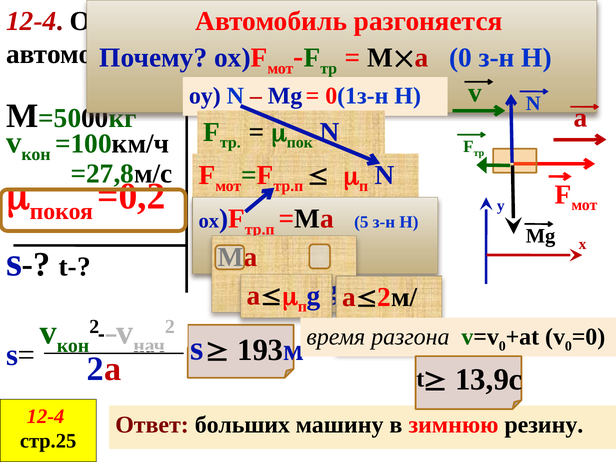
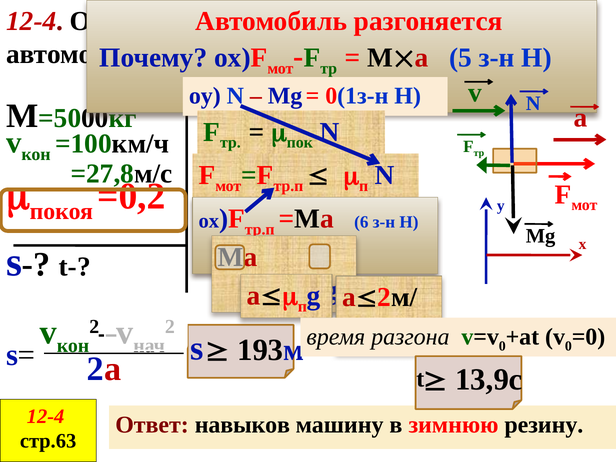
0: 0 -> 5 (460, 58)
5: 5 -> 6 (361, 222)
больших: больших -> навыков (242, 425)
стр.25: стр.25 -> стр.63 (48, 441)
